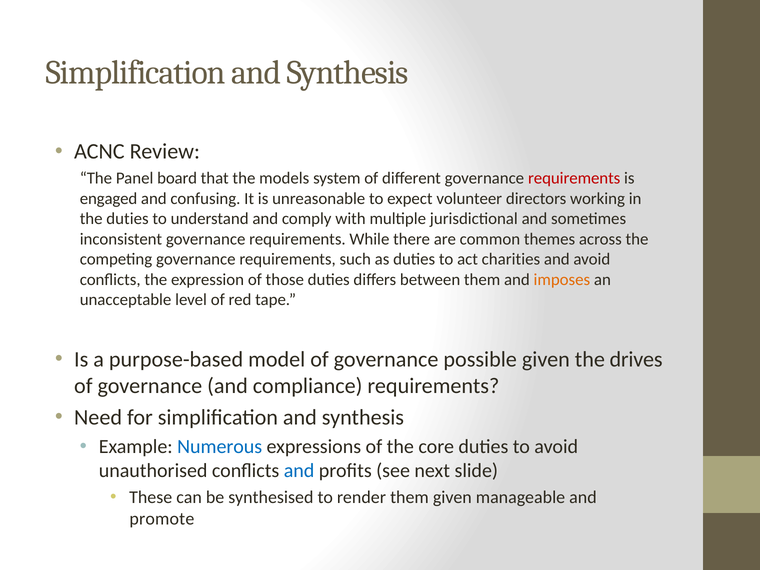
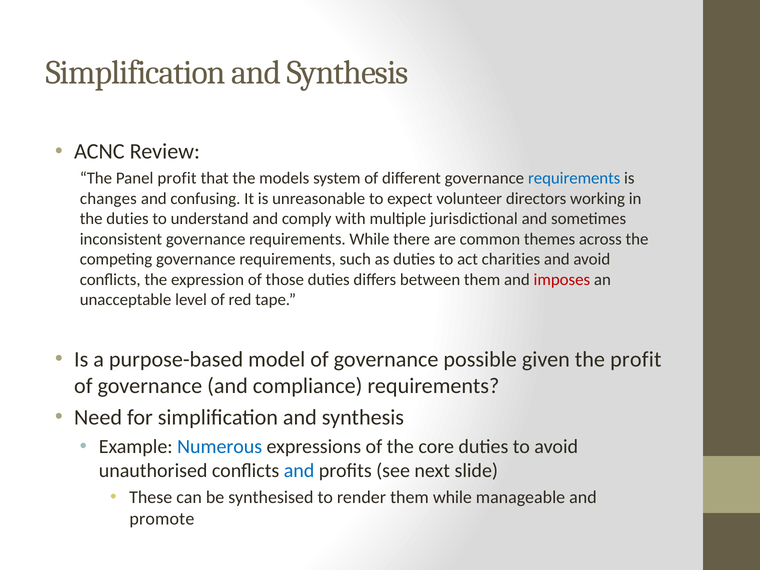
Panel board: board -> profit (177, 178)
requirements colour: red -> blue (574, 178)
engaged: engaged -> changes (108, 199)
imposes colour: orange -> red (562, 280)
the drives: drives -> profit (636, 360)
them given: given -> while (452, 497)
